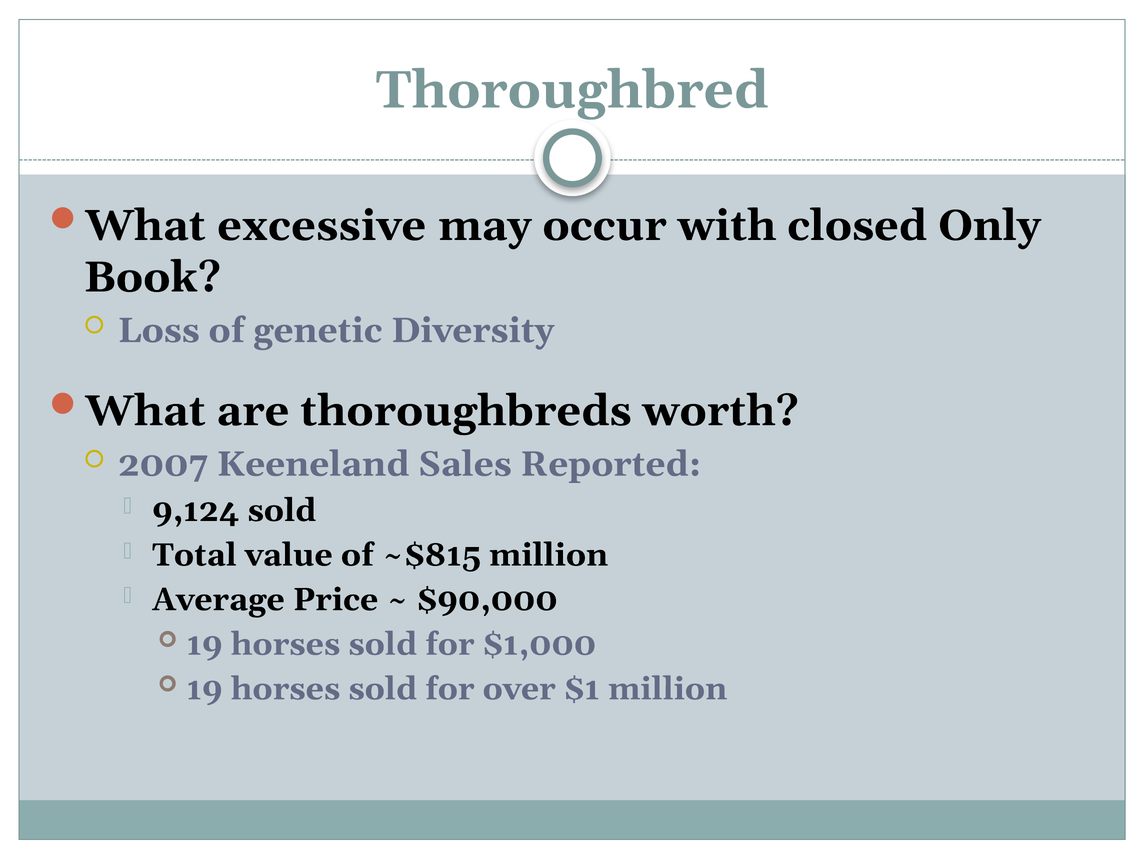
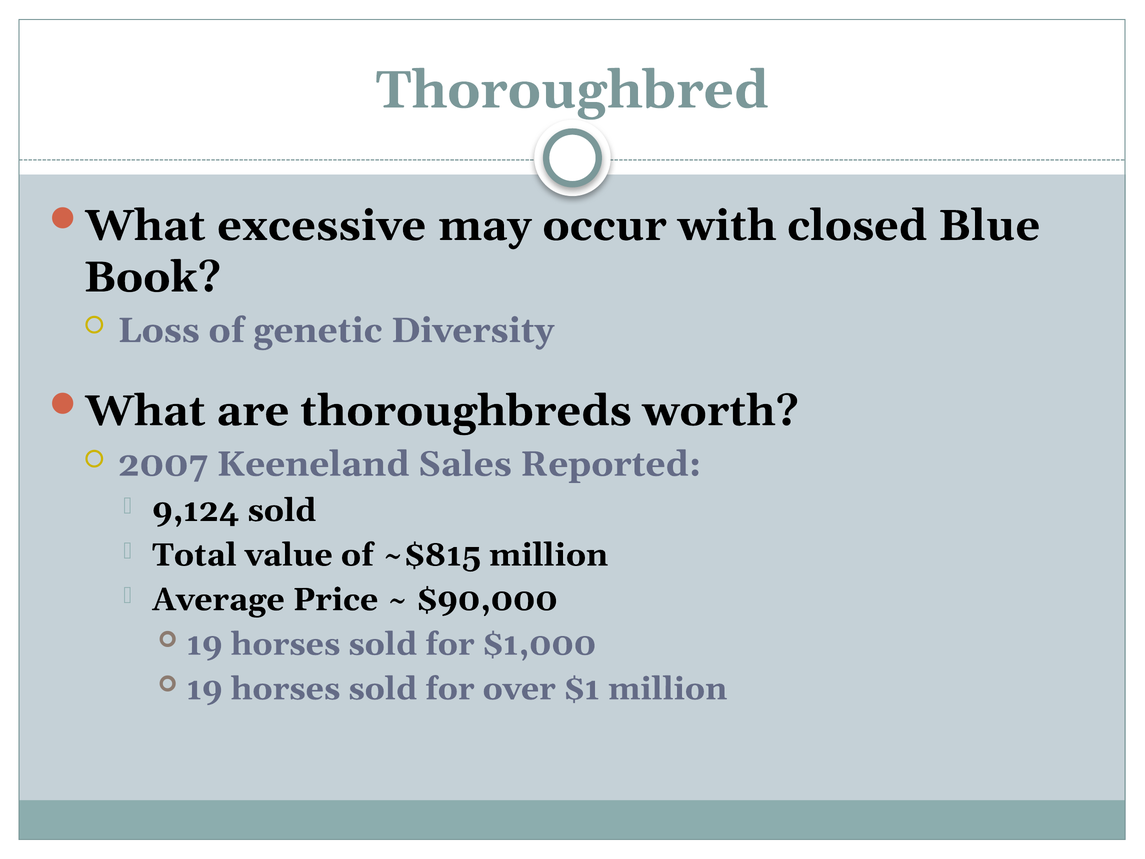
Only: Only -> Blue (989, 226)
